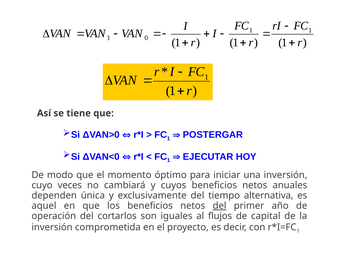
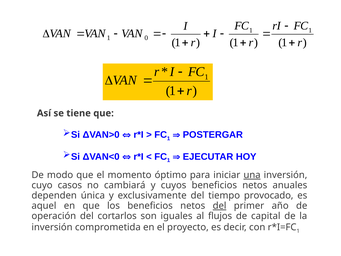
una underline: none -> present (252, 175)
veces: veces -> casos (70, 185)
alternativa: alternativa -> provocado (269, 195)
